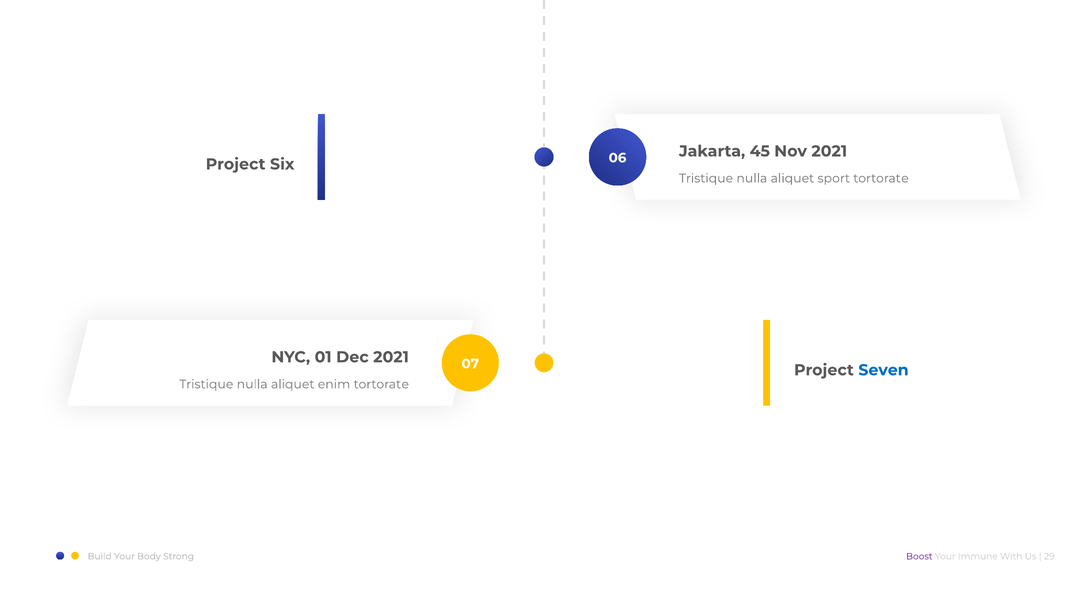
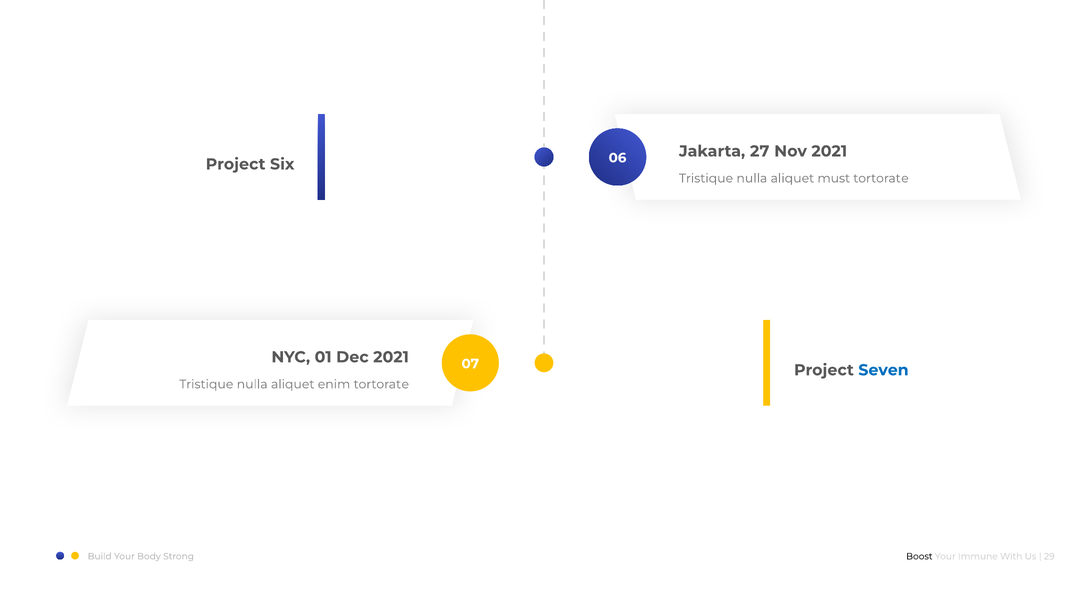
45: 45 -> 27 (760, 151)
sport: sport -> must (834, 178)
Boost colour: purple -> black (919, 556)
